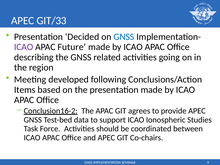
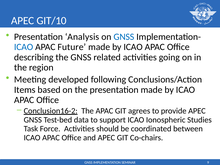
GIT/33: GIT/33 -> GIT/10 (52, 21)
Decided: Decided -> Analysis (82, 37)
ICAO colour: purple -> blue (24, 47)
